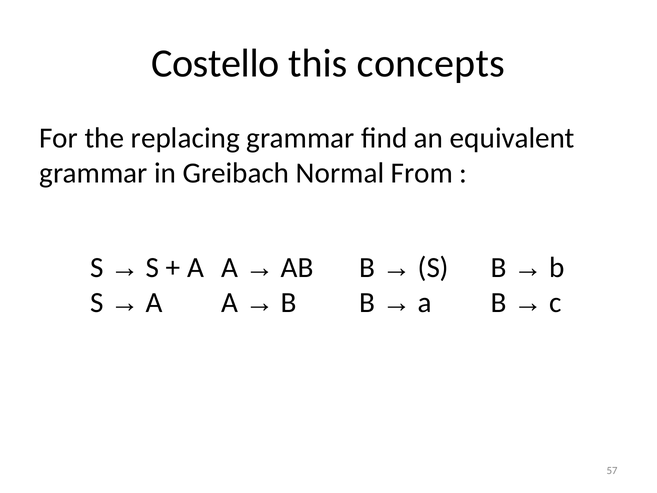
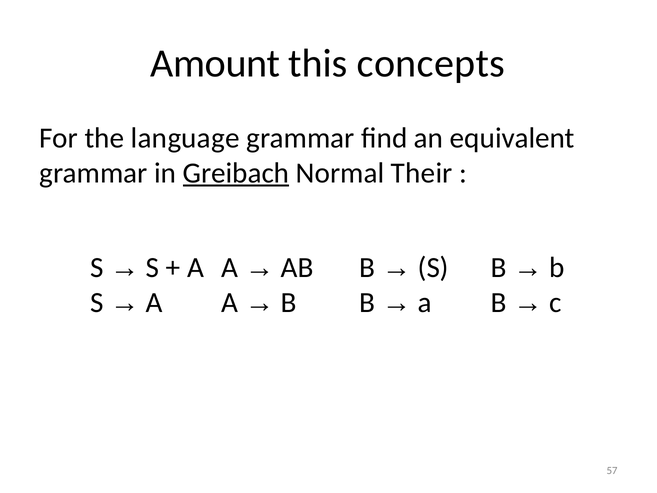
Costello: Costello -> Amount (215, 64)
replacing: replacing -> language (185, 138)
Greibach underline: none -> present (236, 173)
From: From -> Their (422, 173)
